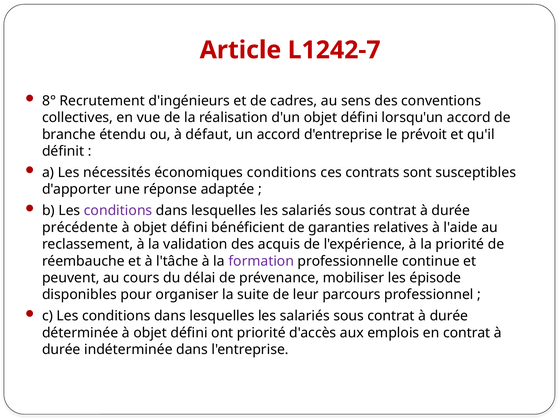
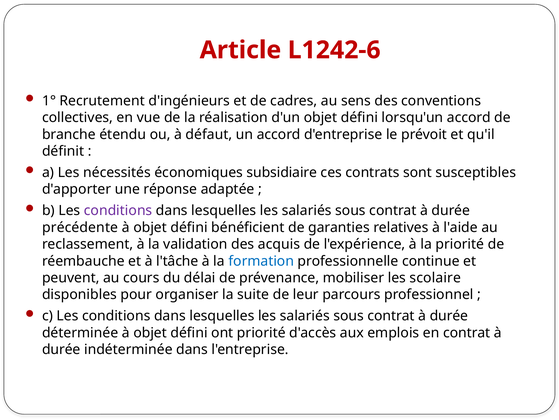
L1242-7: L1242-7 -> L1242-6 (334, 50)
8°: 8° -> 1° (49, 101)
économiques conditions: conditions -> subsidiaire (282, 172)
formation colour: purple -> blue (261, 261)
épisode: épisode -> scolaire (435, 277)
